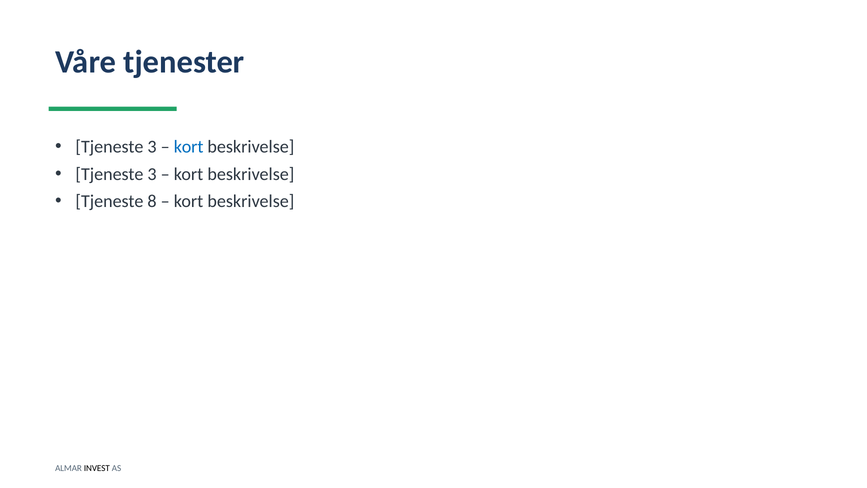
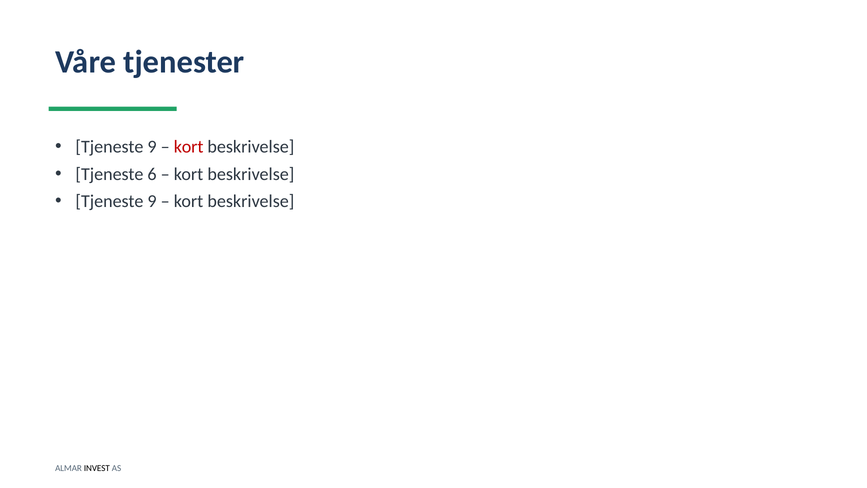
3: 3 -> 9 (152, 147)
kort colour: blue -> red (189, 147)
3: 3 -> 6 (152, 174)
8: 8 -> 9 (152, 201)
